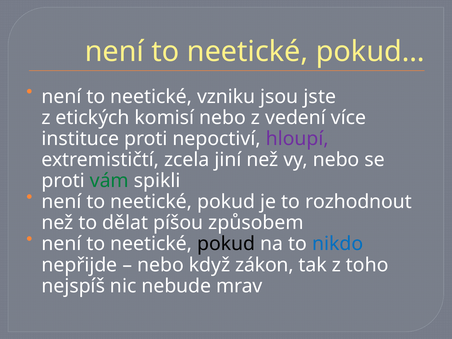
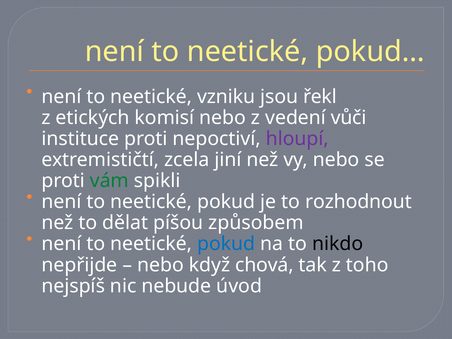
jste: jste -> řekl (320, 97)
více: více -> vůči (349, 118)
pokud colour: black -> blue (226, 244)
nikdo colour: blue -> black (338, 244)
zákon: zákon -> chová (264, 265)
mrav: mrav -> úvod (239, 286)
